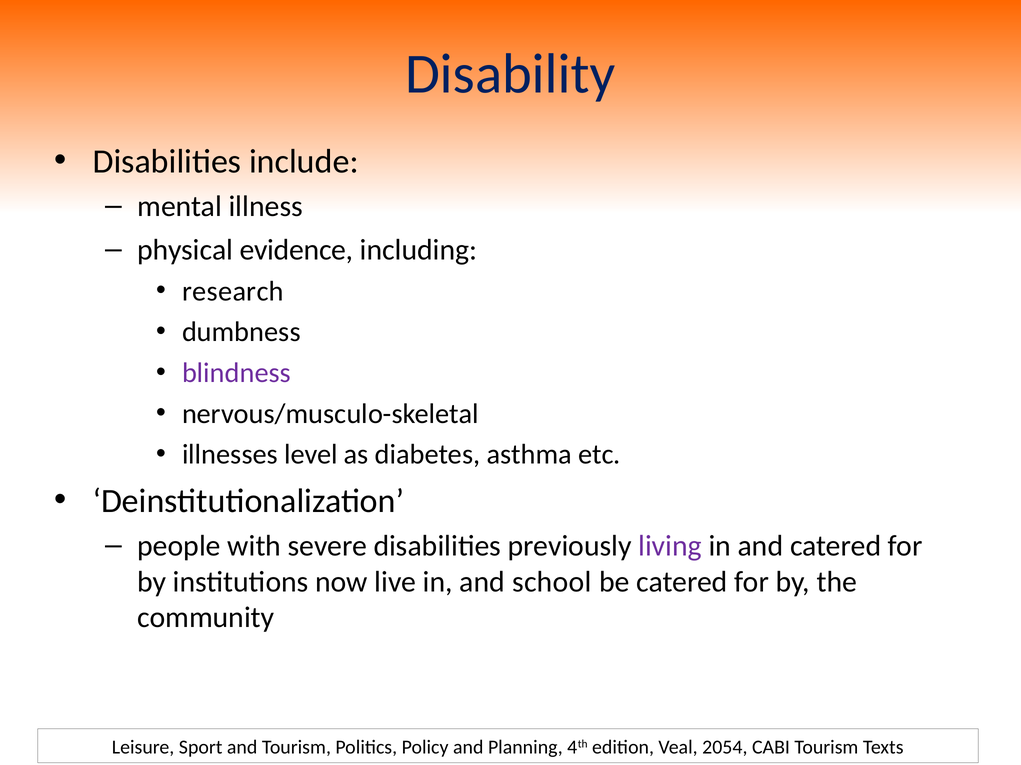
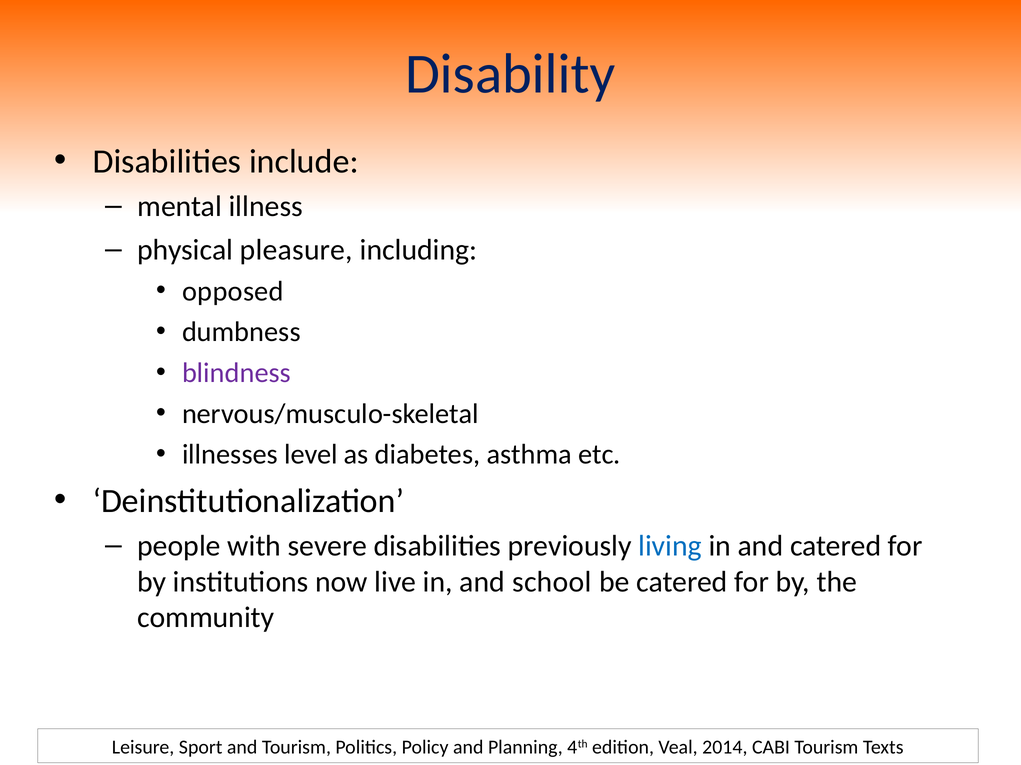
evidence: evidence -> pleasure (296, 250)
research: research -> opposed (233, 292)
living colour: purple -> blue (670, 547)
2054: 2054 -> 2014 (725, 748)
